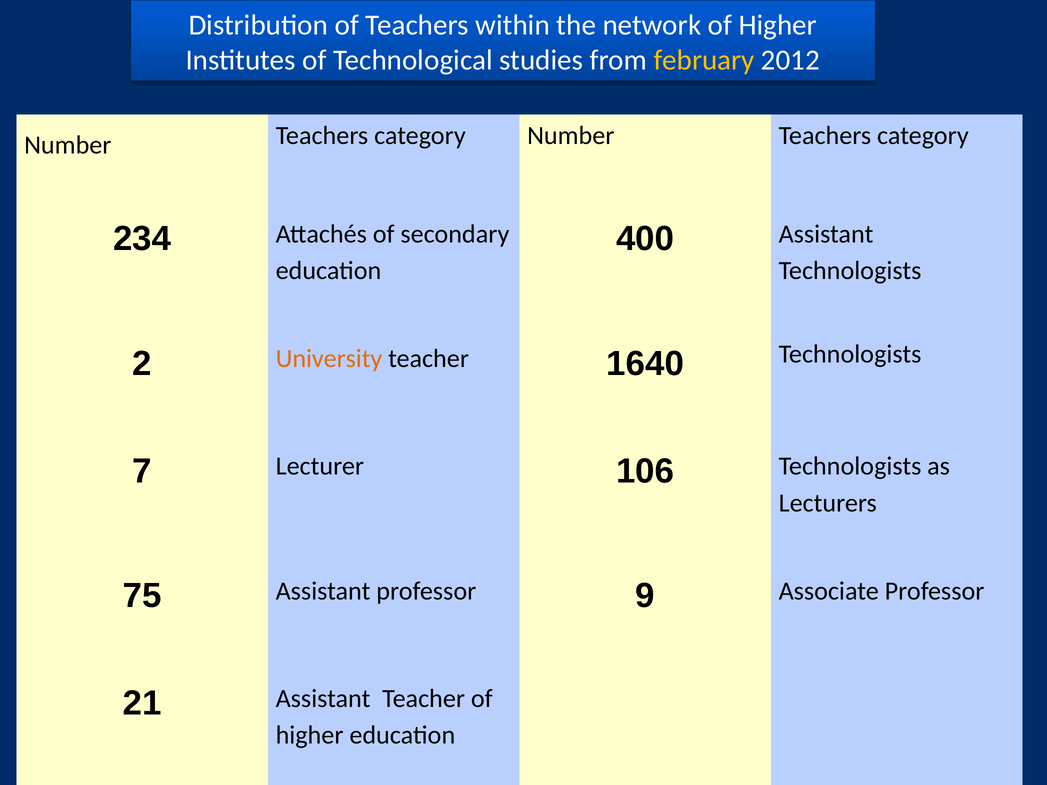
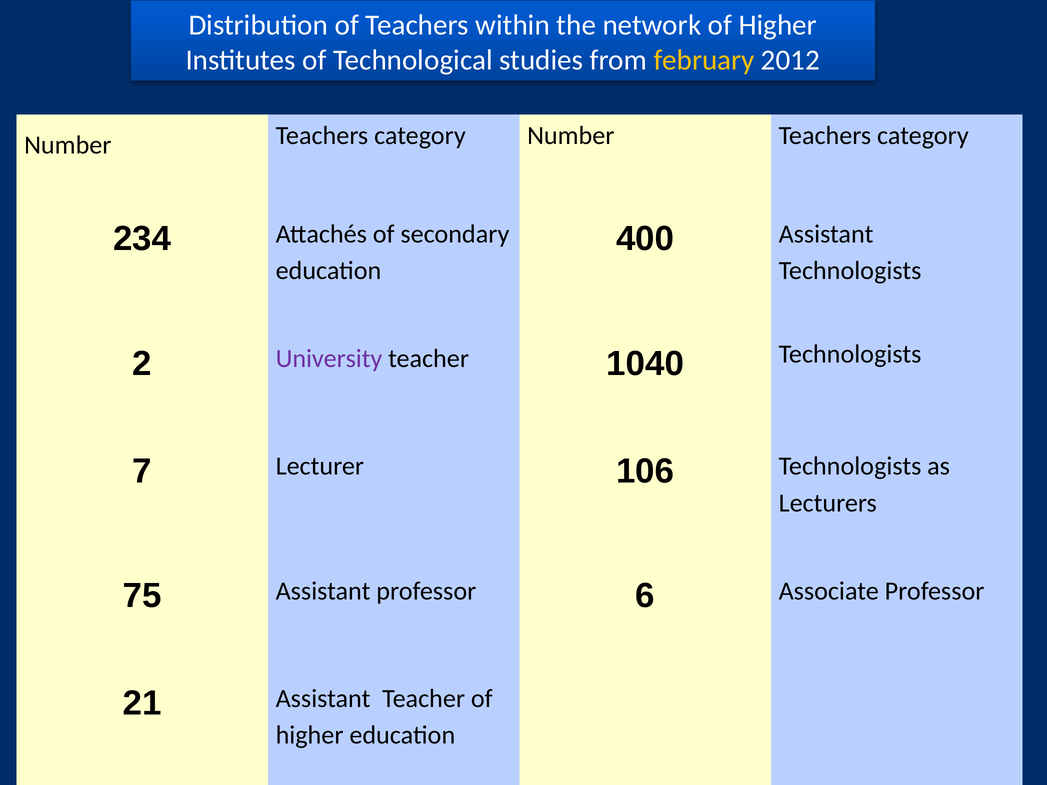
University colour: orange -> purple (329, 359)
1640: 1640 -> 1040 (645, 364)
9: 9 -> 6 (645, 596)
